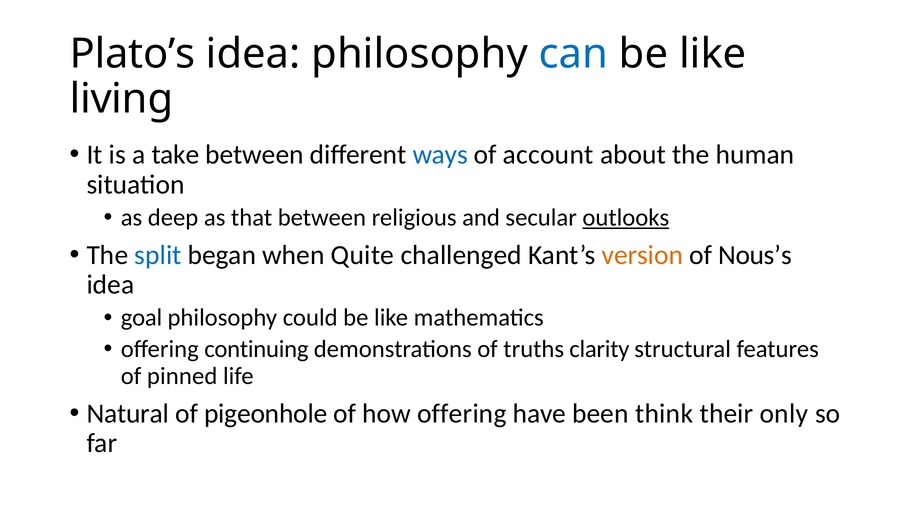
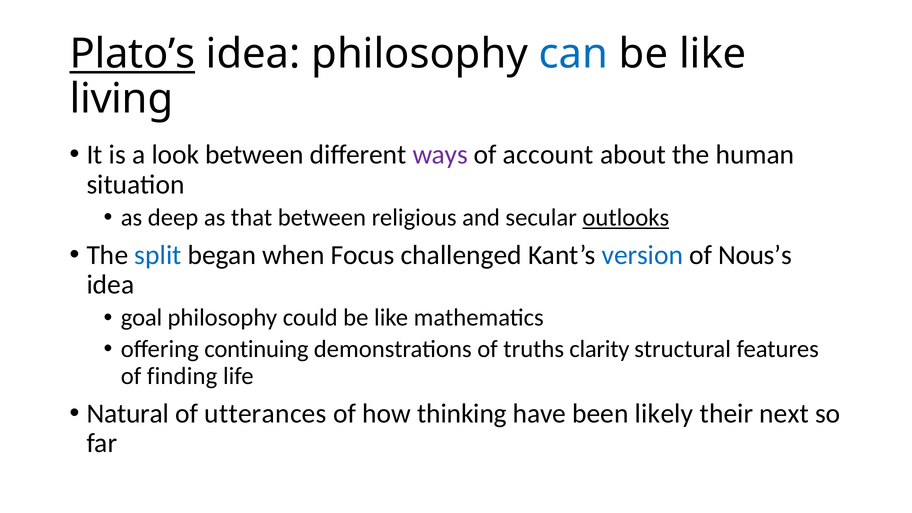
Plato’s underline: none -> present (132, 54)
take: take -> look (175, 155)
ways colour: blue -> purple (440, 155)
Quite: Quite -> Focus (363, 255)
version colour: orange -> blue (642, 255)
pinned: pinned -> finding (182, 376)
pigeonhole: pigeonhole -> utterances (265, 414)
how offering: offering -> thinking (462, 414)
think: think -> likely (664, 414)
only: only -> next (784, 414)
